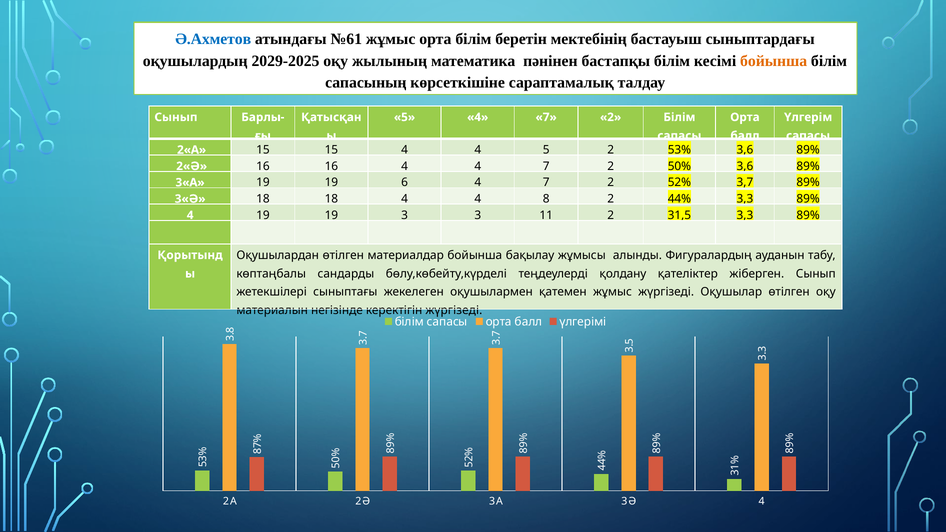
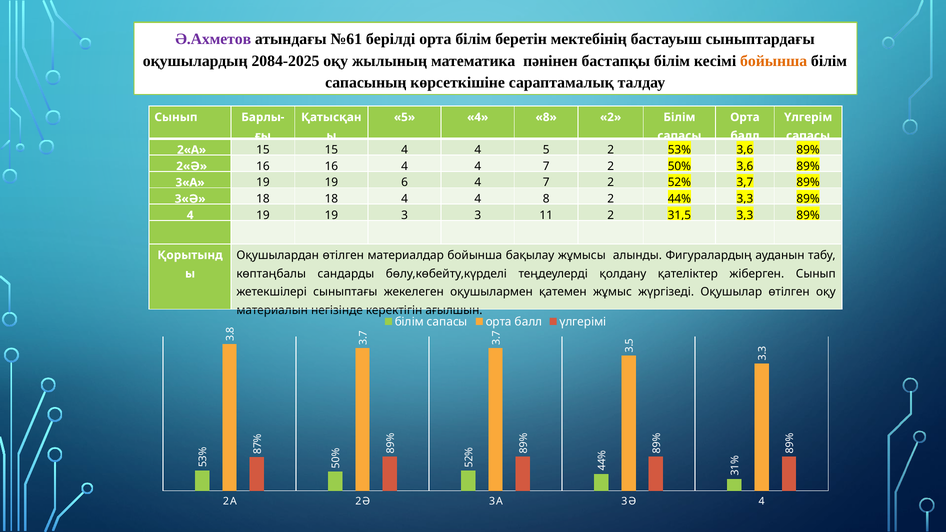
Ә.Ахметов colour: blue -> purple (213, 39)
№61 жұмыс: жұмыс -> берілді (391, 39)
2029-2025: 2029-2025 -> 2084-2025 (285, 61)
5 4 7: 7 -> 8 (546, 117)
керектігін жүргізеді: жүргізеді -> ағылшын (454, 311)
